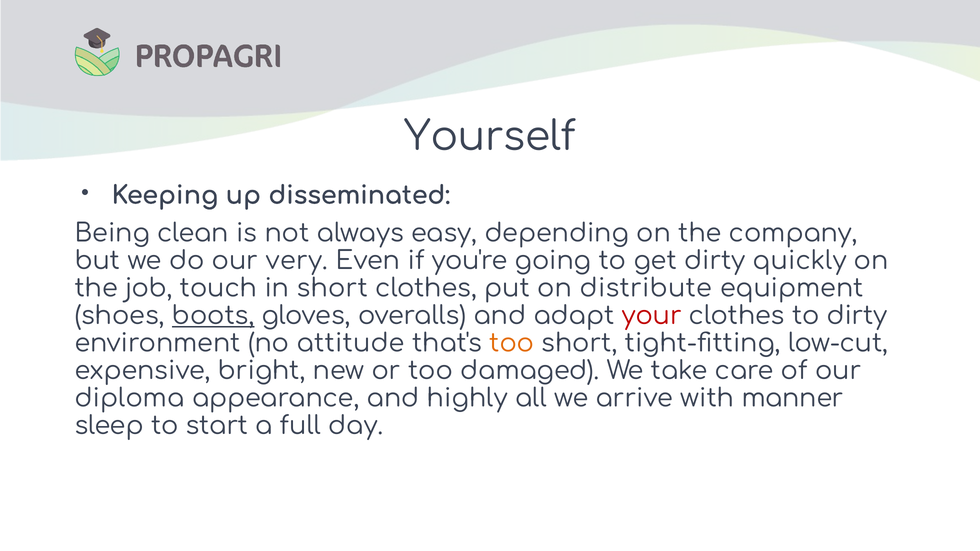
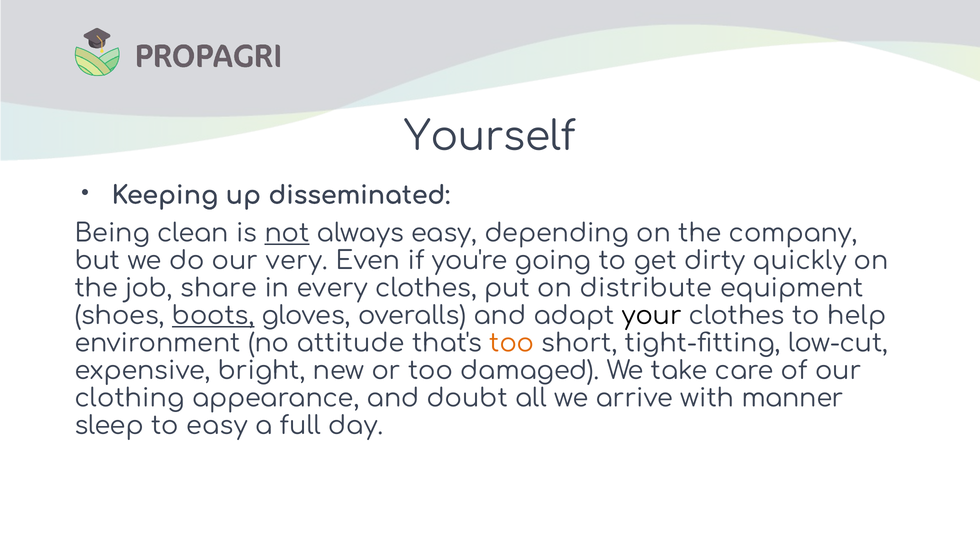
not underline: none -> present (287, 233)
touch: touch -> share (218, 288)
in short: short -> every (332, 288)
your colour: red -> black (652, 316)
to dirty: dirty -> help (857, 316)
diploma: diploma -> clothing (130, 399)
highly: highly -> doubt (467, 399)
to start: start -> easy (217, 426)
